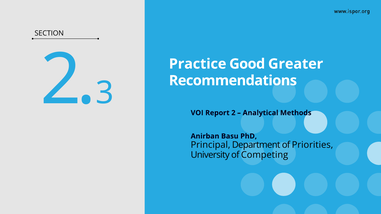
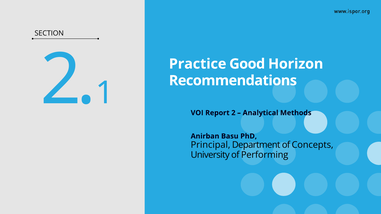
Greater: Greater -> Horizon (296, 64)
3: 3 -> 1 (105, 93)
Priorities: Priorities -> Concepts (313, 145)
Competing: Competing -> Performing (265, 155)
